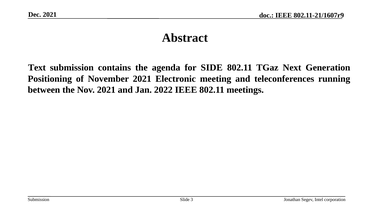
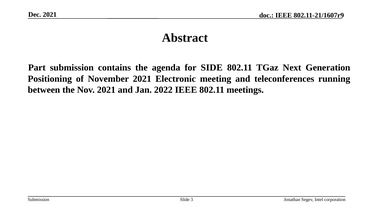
Text: Text -> Part (37, 68)
